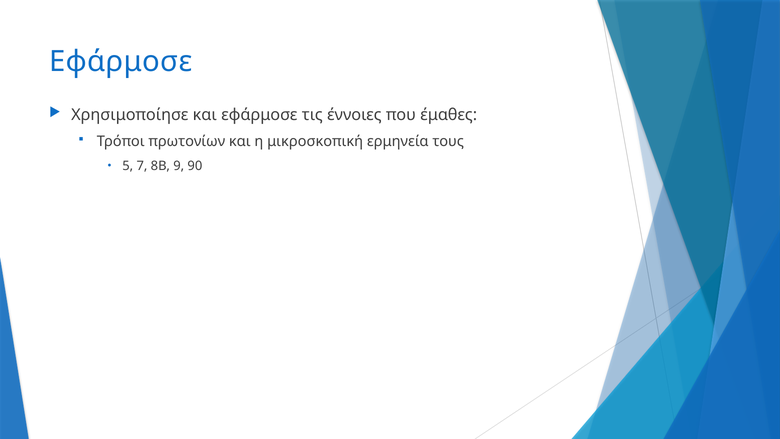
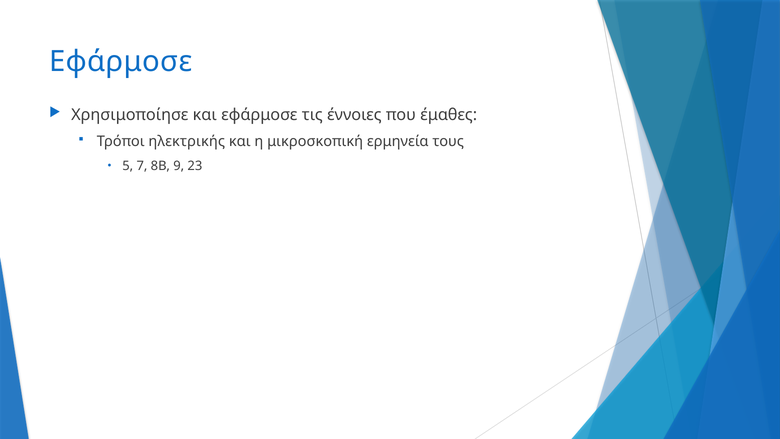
πρωτονίων: πρωτονίων -> ηλεκτρικής (187, 141)
90: 90 -> 23 (195, 166)
